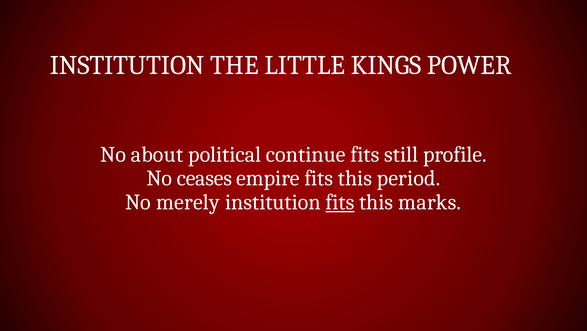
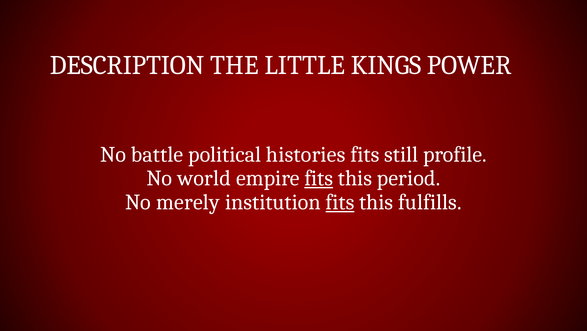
INSTITUTION: INSTITUTION -> DESCRIPTION (127, 65)
about: about -> battle (157, 154)
continue: continue -> histories (306, 154)
ceases: ceases -> world (204, 178)
fits underline: none -> present (319, 178)
marks: marks -> fulfills (430, 202)
